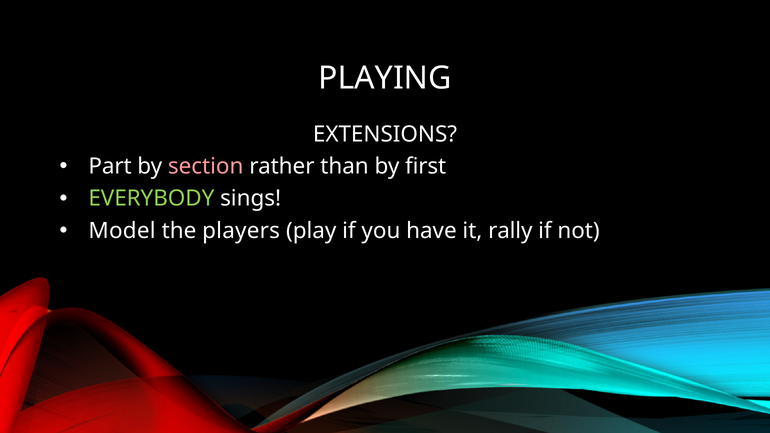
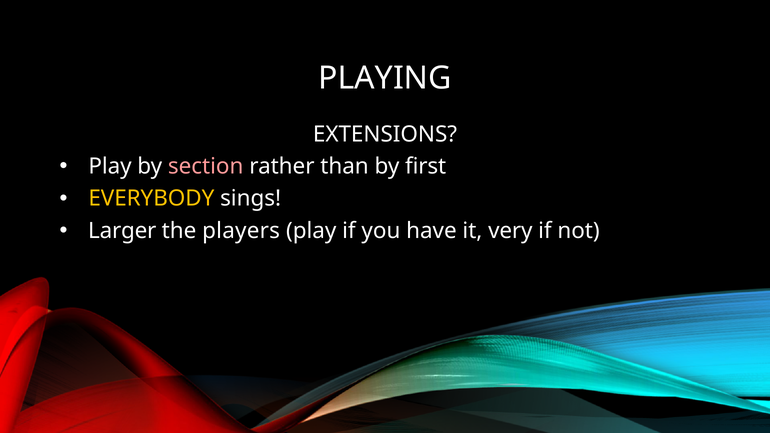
Part: Part -> Play (110, 166)
EVERYBODY colour: light green -> yellow (151, 199)
Model: Model -> Larger (122, 231)
rally: rally -> very (510, 231)
